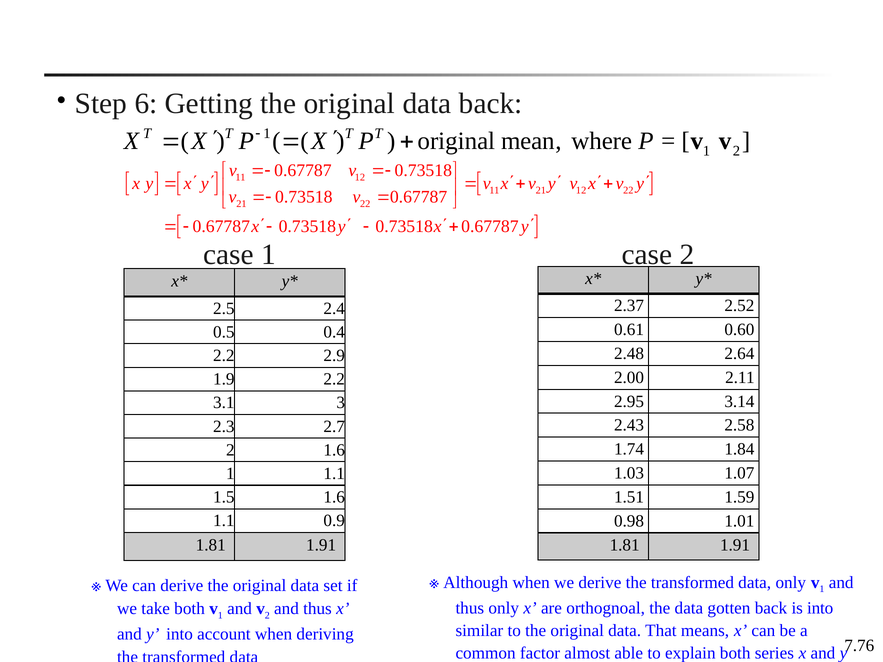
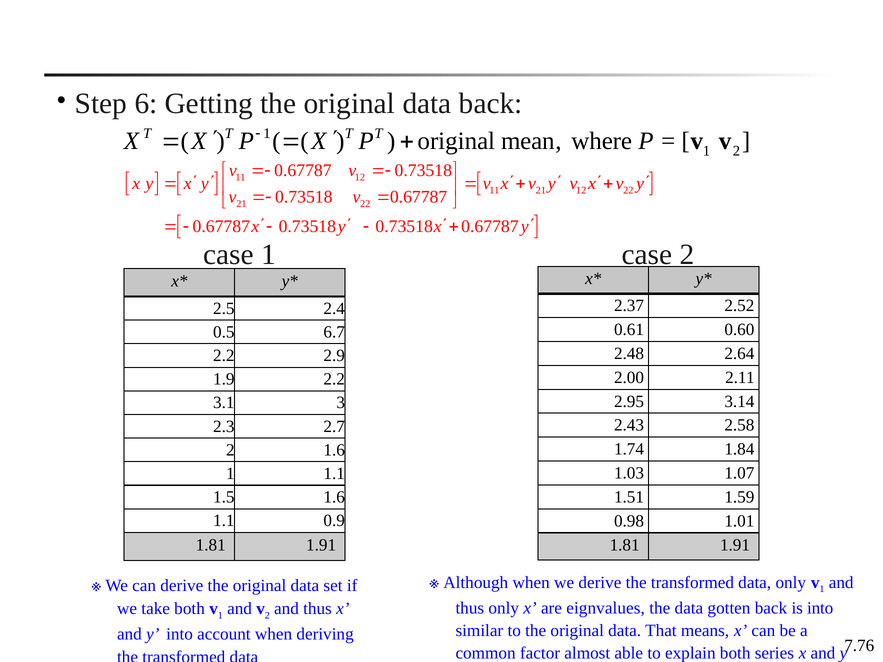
0.4: 0.4 -> 6.7 (334, 332)
orthognoal: orthognoal -> eignvalues (606, 608)
